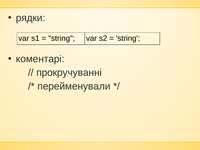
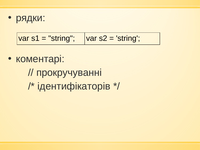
перейменували: перейменували -> ідентифікаторів (74, 86)
